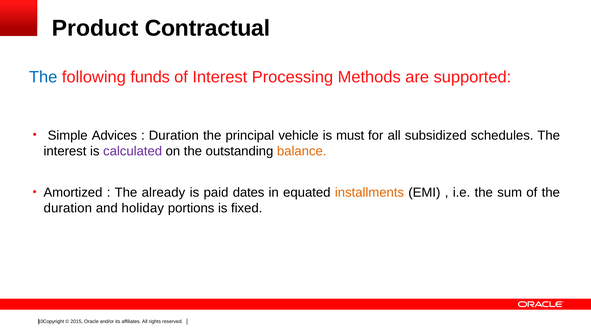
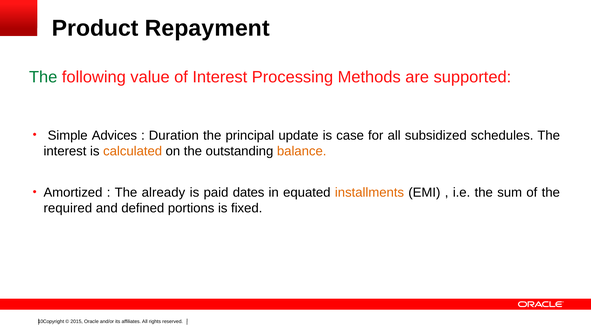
Contractual: Contractual -> Repayment (207, 28)
The colour: blue -> green (43, 77)
funds: funds -> value (150, 77)
vehicle: vehicle -> update (298, 136)
must: must -> case (350, 136)
calculated colour: purple -> orange (133, 151)
duration: duration -> required (68, 208)
holiday: holiday -> defined (143, 208)
